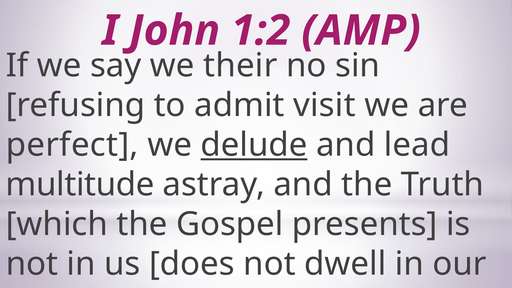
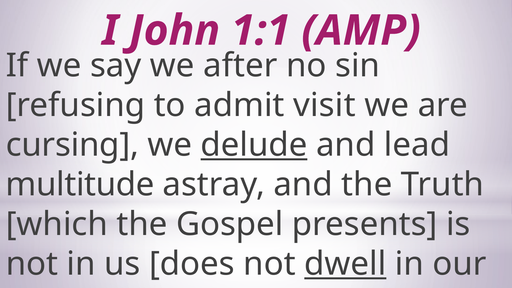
1:2: 1:2 -> 1:1 (261, 31)
their: their -> after (240, 66)
perfect: perfect -> cursing (72, 145)
dwell underline: none -> present (345, 264)
